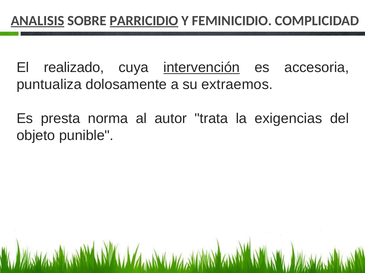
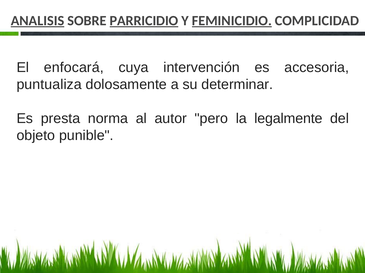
FEMINICIDIO underline: none -> present (232, 21)
realizado: realizado -> enfocará (74, 68)
intervención underline: present -> none (202, 68)
extraemos: extraemos -> determinar (237, 85)
trata: trata -> pero (211, 119)
exigencias: exigencias -> legalmente (289, 119)
